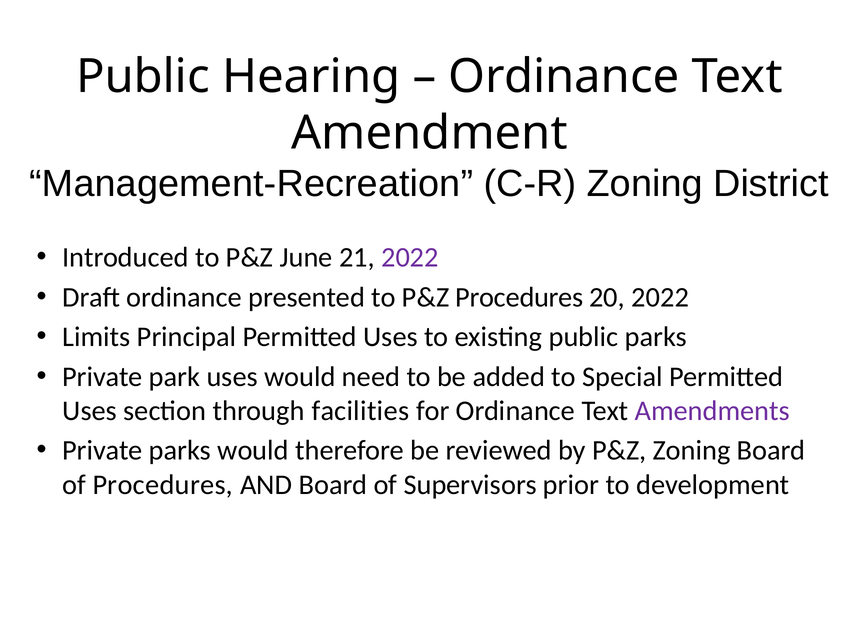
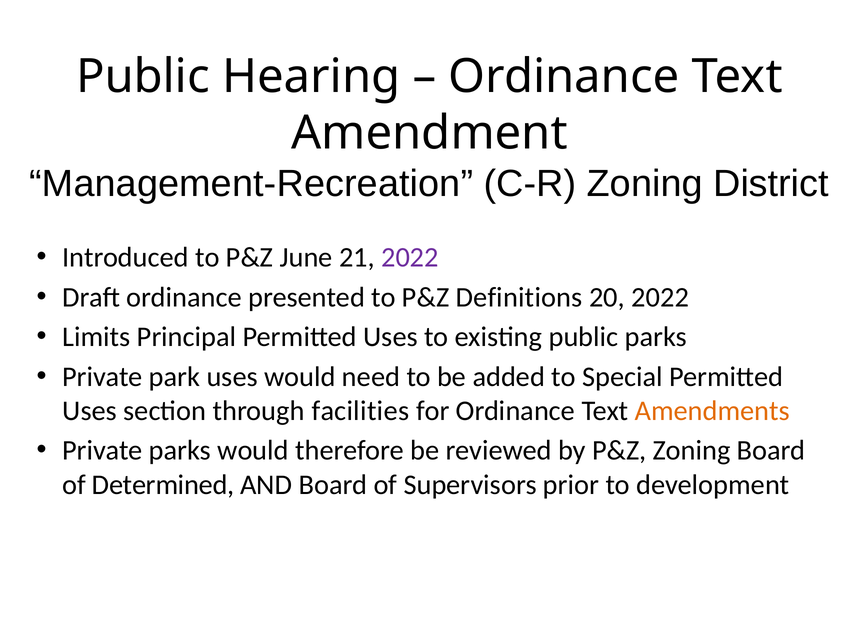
P&Z Procedures: Procedures -> Definitions (519, 297)
Amendments colour: purple -> orange (712, 411)
of Procedures: Procedures -> Determined (163, 485)
